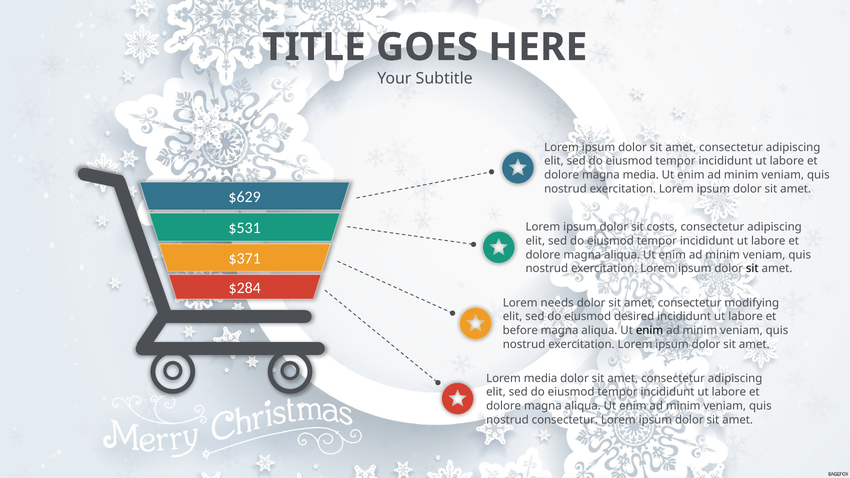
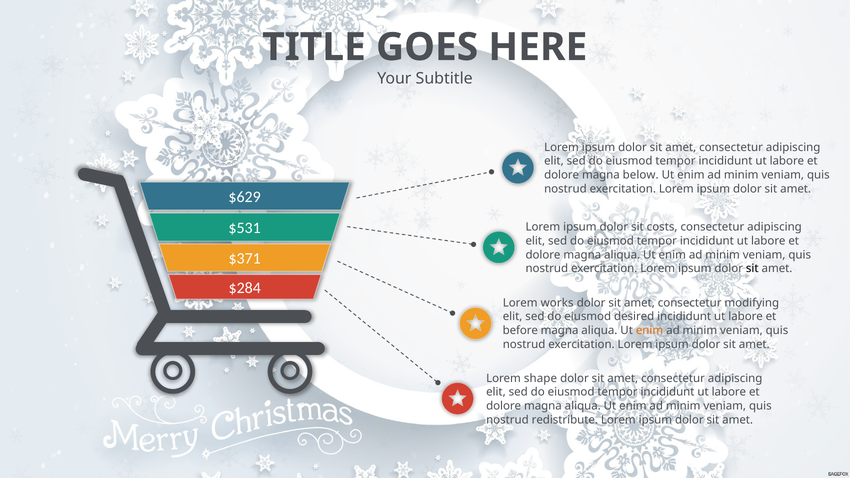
magna media: media -> below (641, 175)
needs: needs -> works (557, 303)
enim colour: black -> orange (650, 331)
Lorem media: media -> shape (540, 378)
nostrud consectetur: consectetur -> redistribute (565, 420)
